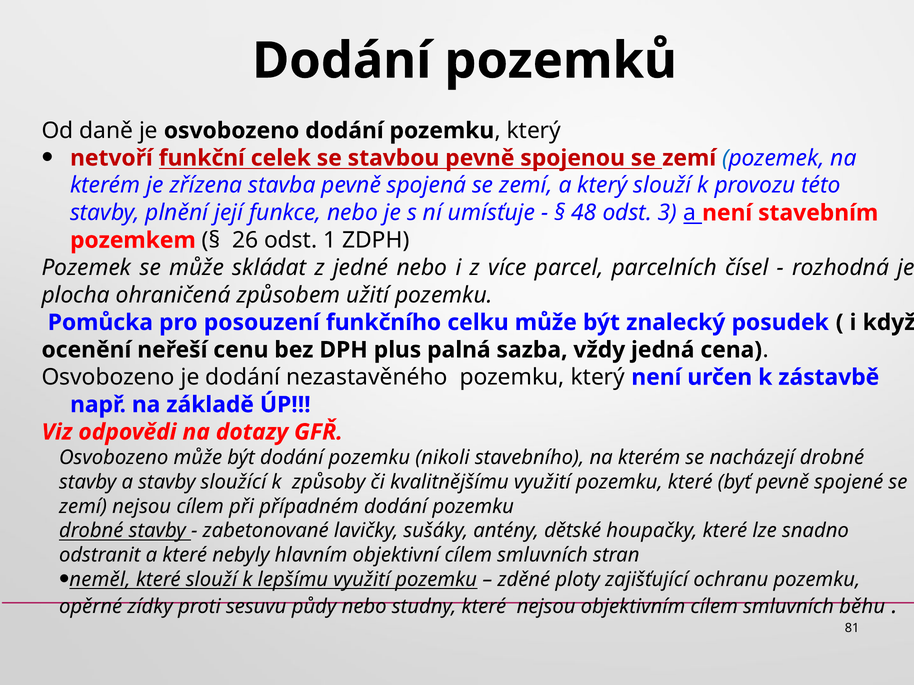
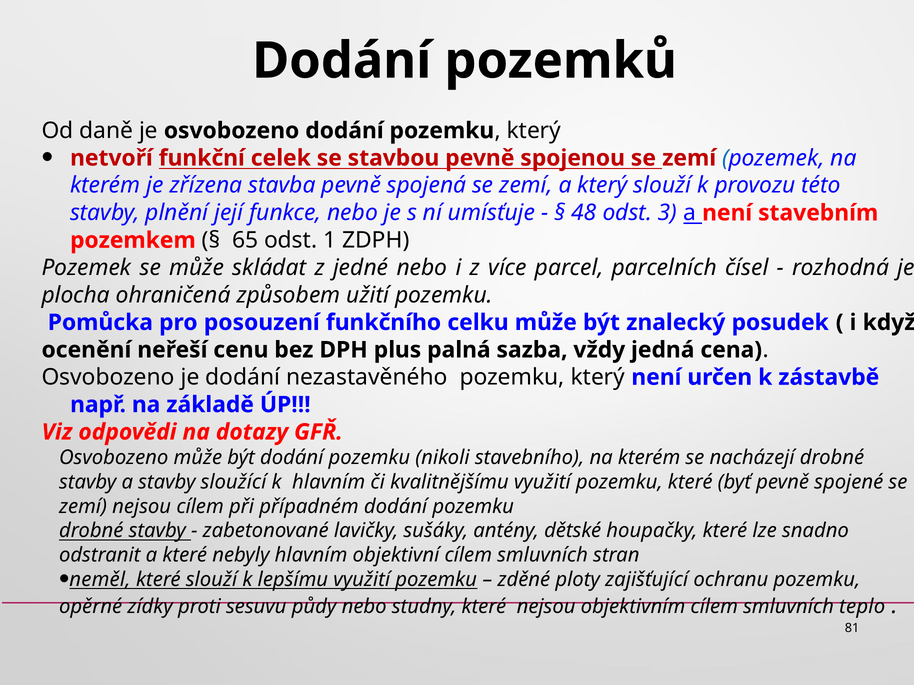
26: 26 -> 65 (245, 240)
k způsoby: způsoby -> hlavním (329, 482)
běhu: běhu -> teplo (862, 607)
